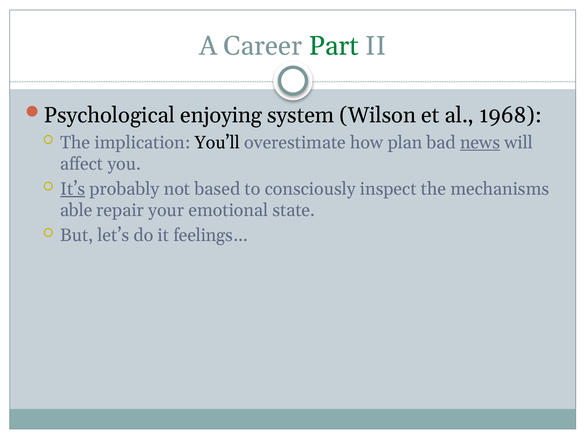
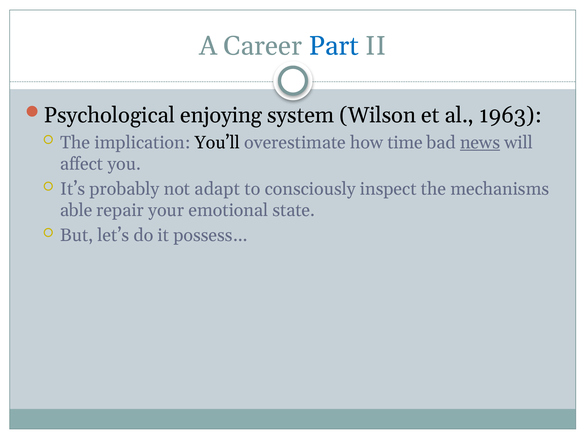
Part colour: green -> blue (334, 46)
1968: 1968 -> 1963 (510, 115)
plan: plan -> time (405, 143)
It’s underline: present -> none (73, 189)
based: based -> adapt (217, 189)
feelings…: feelings… -> possess… (210, 236)
